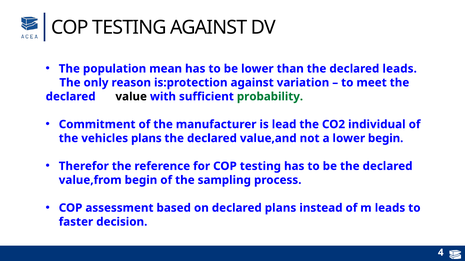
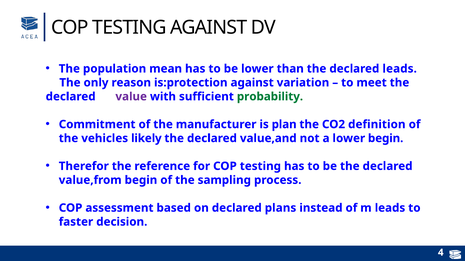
value colour: black -> purple (131, 97)
lead: lead -> plan (284, 125)
individual: individual -> definition (377, 125)
vehicles plans: plans -> likely (146, 139)
